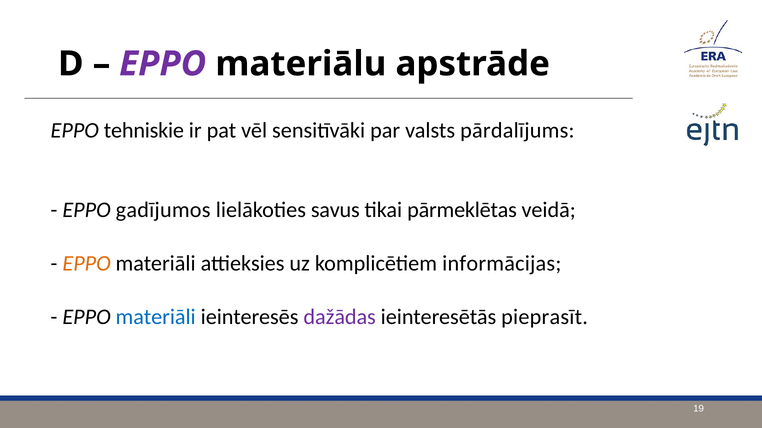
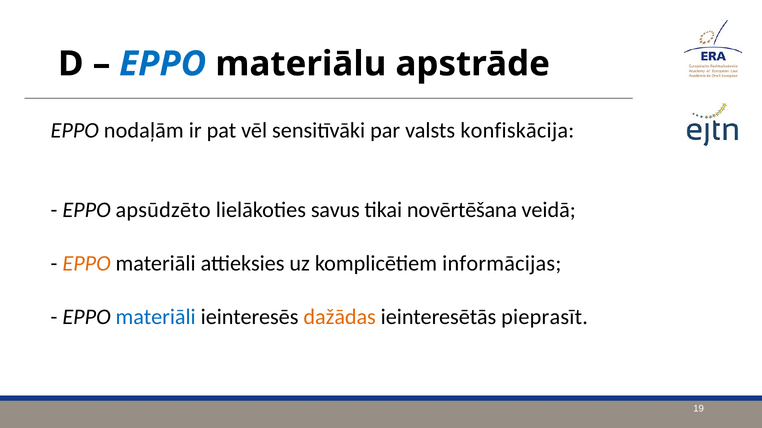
EPPO colour: purple -> blue (163, 64)
tehniskie: tehniskie -> nodaļām (144, 130)
pārdalījums: pārdalījums -> konfiskācija (517, 130)
gadījumos: gadījumos -> apsūdzēto (163, 210)
pārmeklētas: pārmeklētas -> novērtēšana (462, 210)
dažādas colour: purple -> orange (340, 317)
